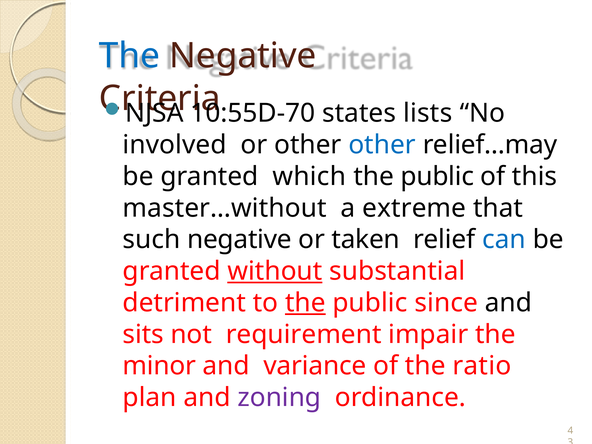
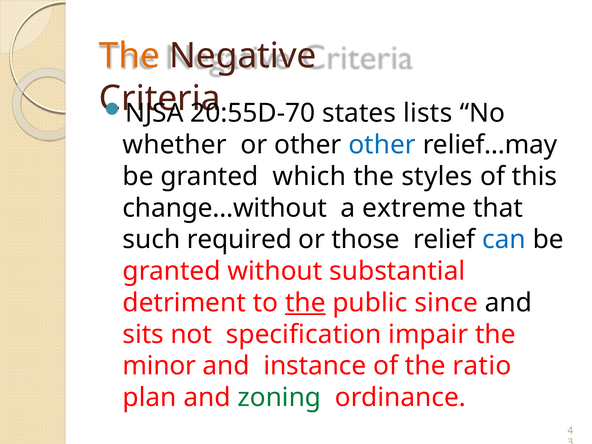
The colour: blue -> orange (130, 56)
10:55D-70: 10:55D-70 -> 20:55D-70 (253, 113)
involved: involved -> whether (175, 145)
public: public -> styles (437, 176)
master…without: master…without -> change…without (225, 208)
such negative: negative -> required (239, 240)
taken: taken -> those (366, 240)
without underline: present -> none (275, 271)
requirement: requirement -> specification (304, 334)
variance: variance -> instance (315, 366)
zoning colour: purple -> green (279, 398)
